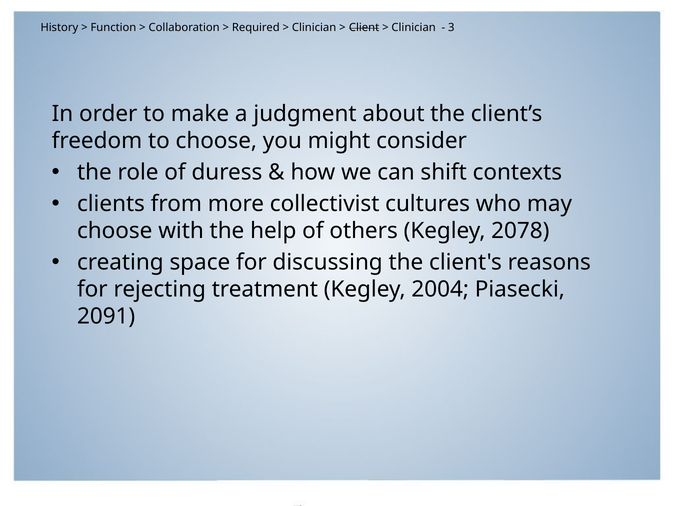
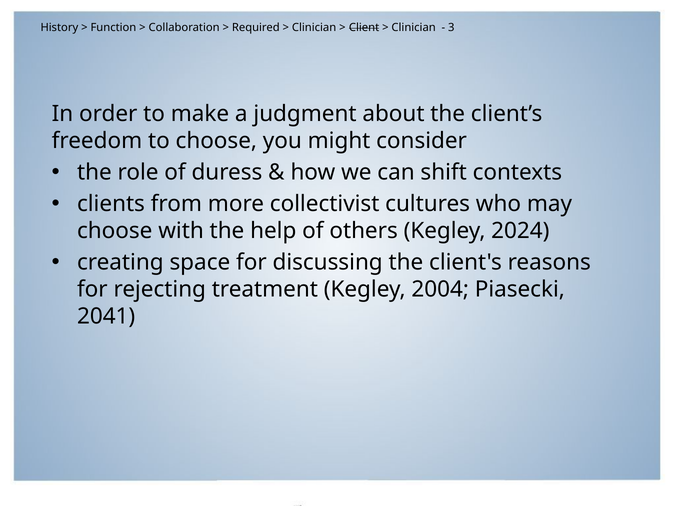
2078: 2078 -> 2024 (520, 231)
2091: 2091 -> 2041 (106, 317)
